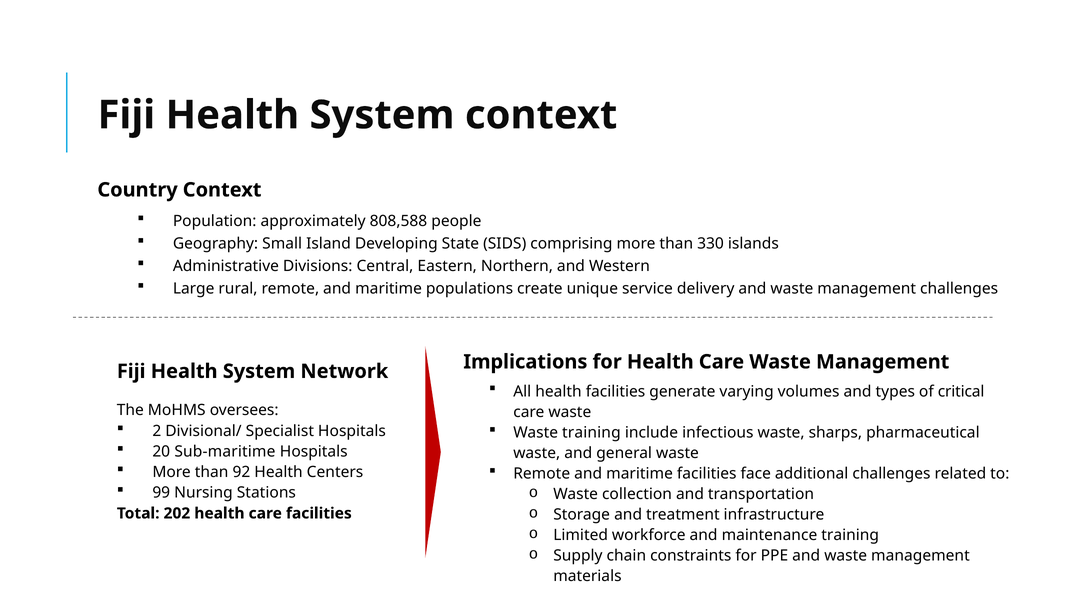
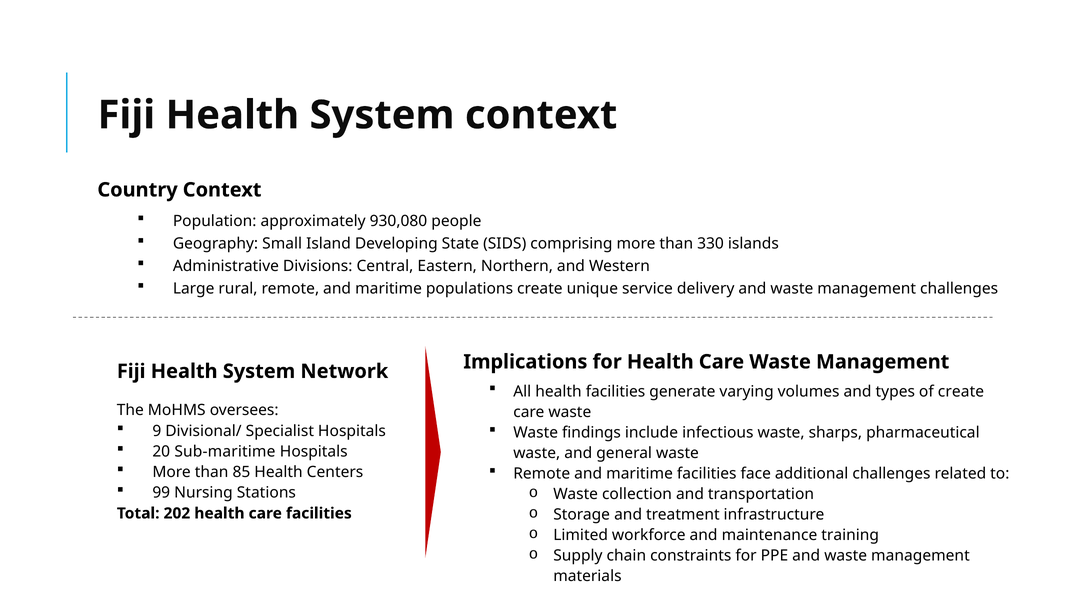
808,588: 808,588 -> 930,080 (398, 221)
of critical: critical -> create (961, 391)
2: 2 -> 9 (157, 431)
Waste training: training -> findings (591, 432)
92: 92 -> 85 (241, 472)
